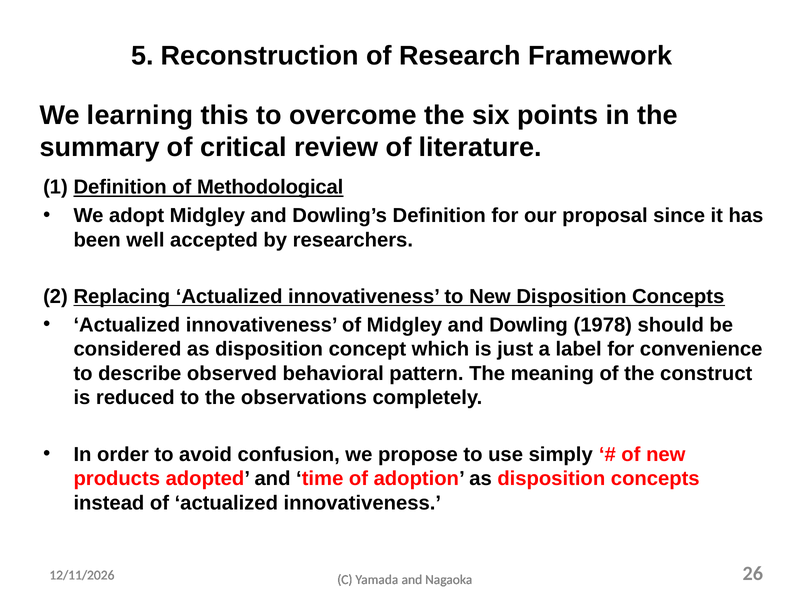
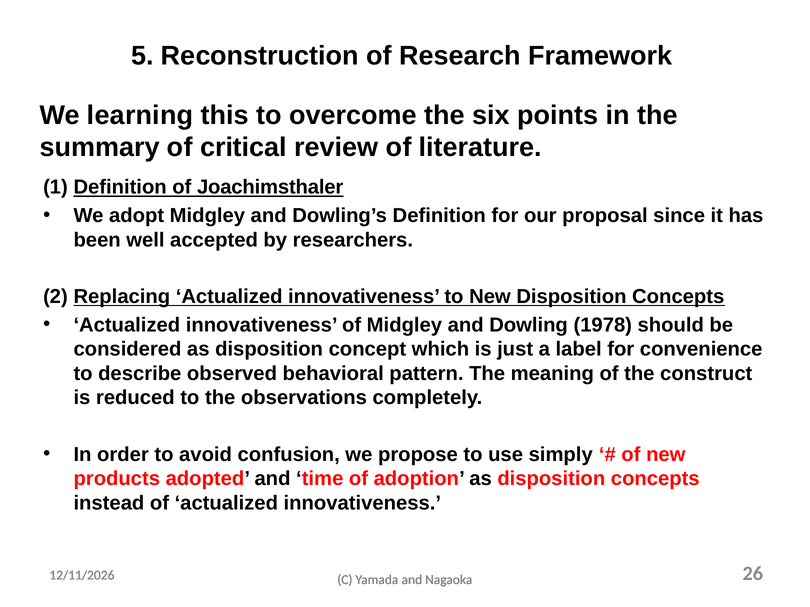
Methodological: Methodological -> Joachimsthaler (270, 187)
